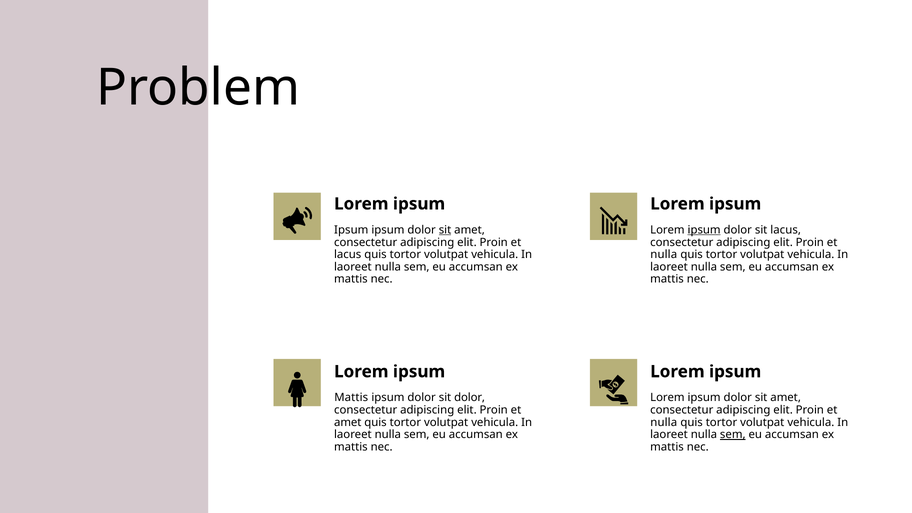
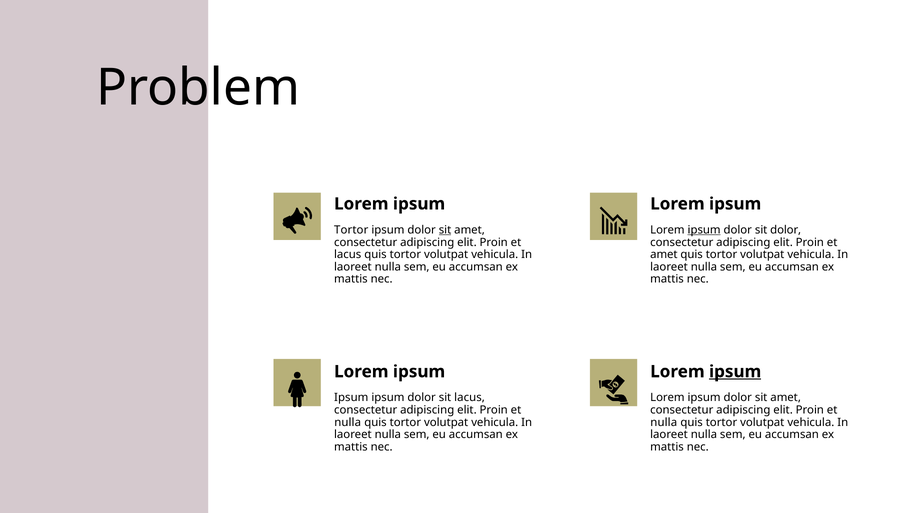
Ipsum: Ipsum -> Tortor (351, 230)
sit lacus: lacus -> dolor (786, 230)
nulla: nulla -> amet (664, 255)
ipsum underline: none -> present (735, 372)
Mattis: Mattis -> Ipsum (351, 398)
sit dolor: dolor -> lacus (470, 398)
amet: amet -> nulla (348, 422)
sem underline: present -> none (733, 435)
